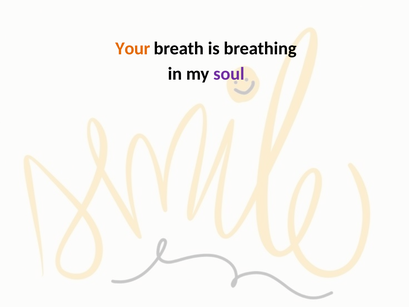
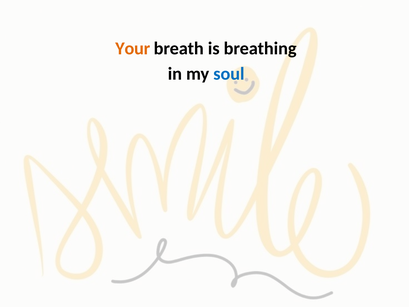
soul colour: purple -> blue (229, 74)
